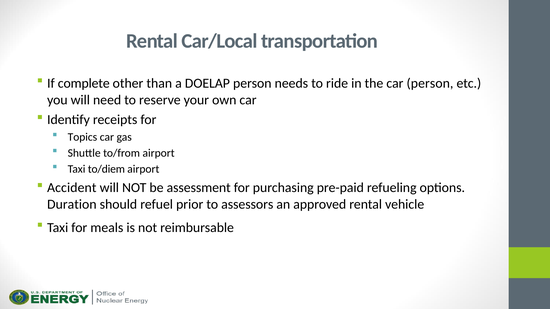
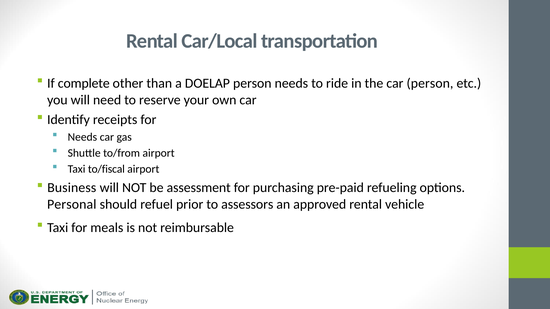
Topics: Topics -> Needs (82, 137)
to/diem: to/diem -> to/fiscal (106, 169)
Accident: Accident -> Business (72, 188)
Duration: Duration -> Personal (72, 204)
